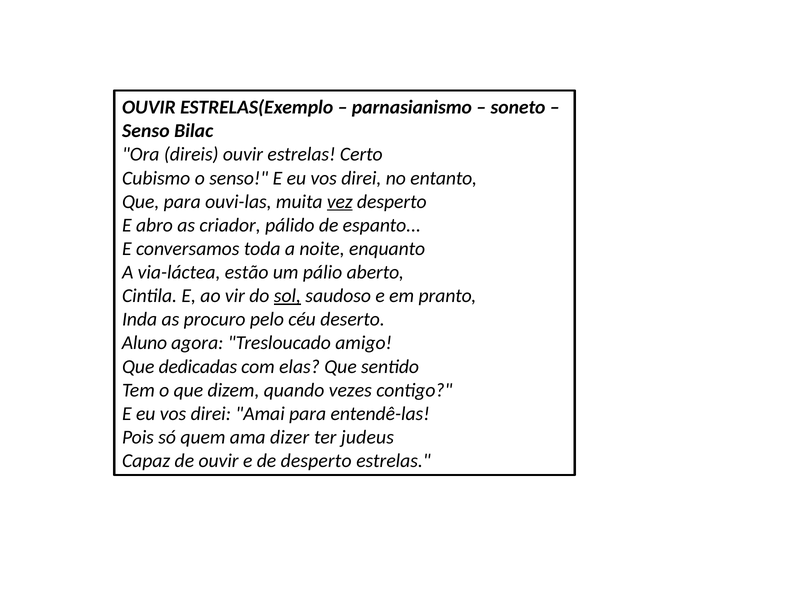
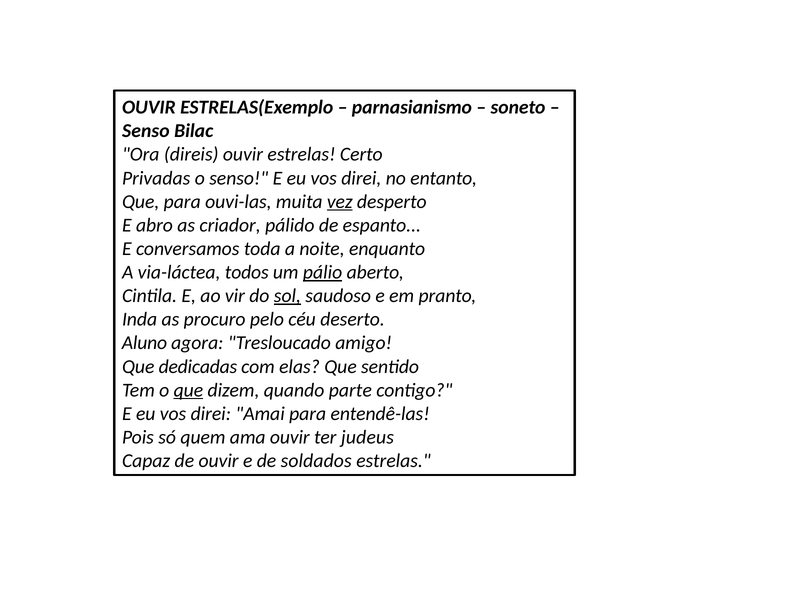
Cubismo: Cubismo -> Privadas (156, 178)
estão: estão -> todos (247, 272)
pálio underline: none -> present (323, 272)
que underline: none -> present (188, 390)
vezes: vezes -> parte (350, 390)
ama dizer: dizer -> ouvir (290, 437)
de desperto: desperto -> soldados (316, 461)
